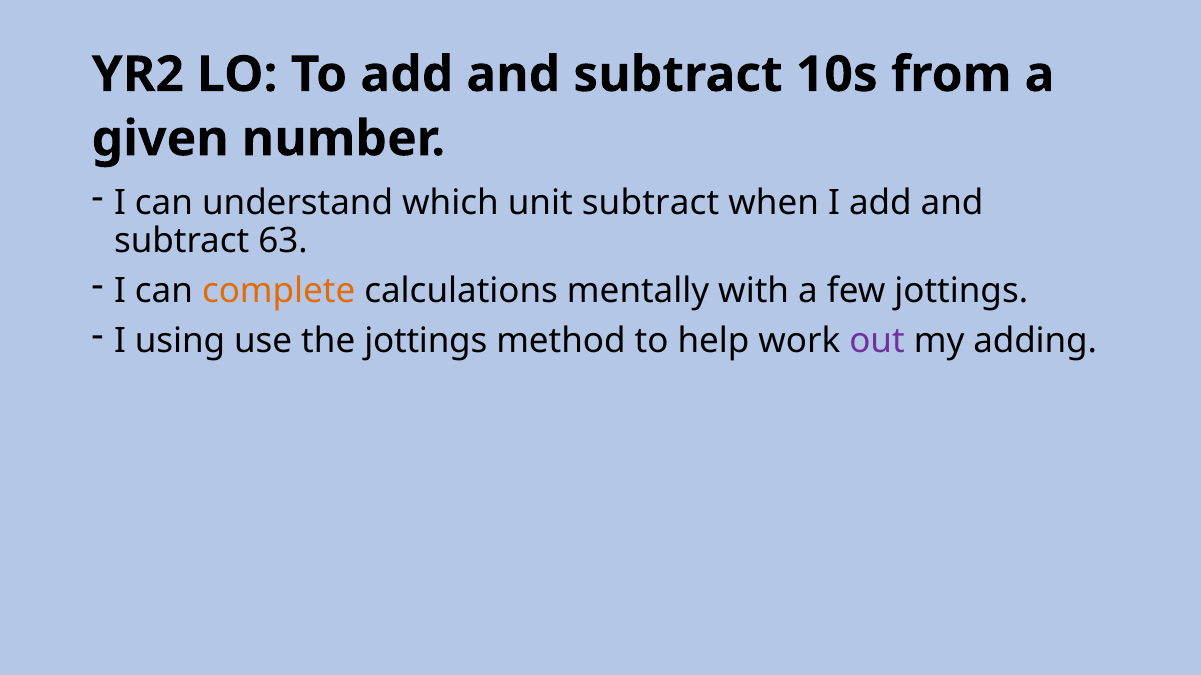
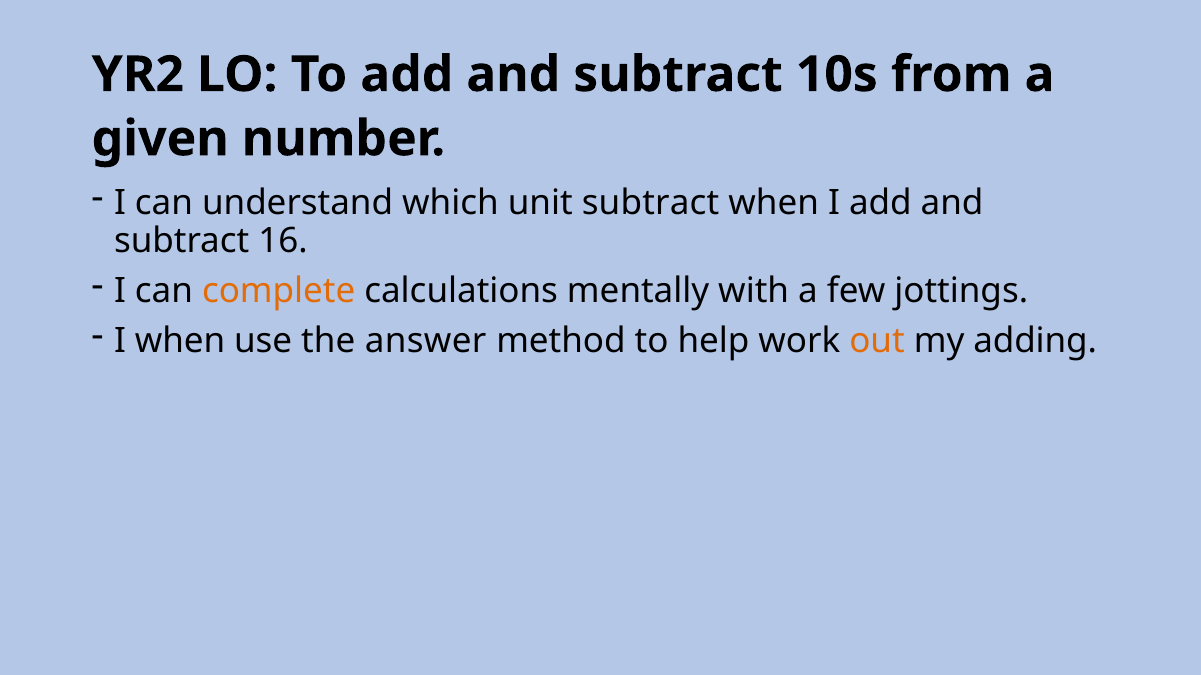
63: 63 -> 16 (283, 241)
I using: using -> when (180, 341)
the jottings: jottings -> answer (426, 341)
out colour: purple -> orange (877, 341)
